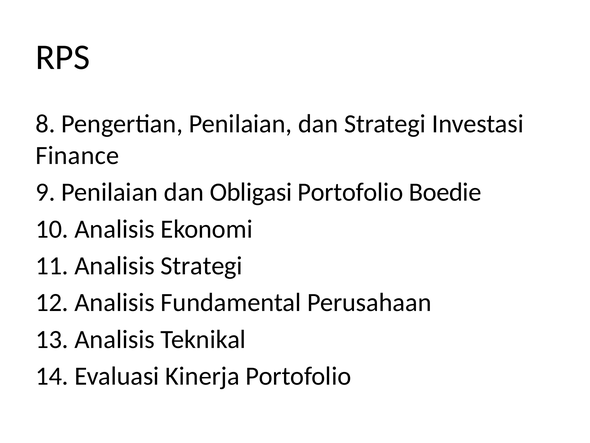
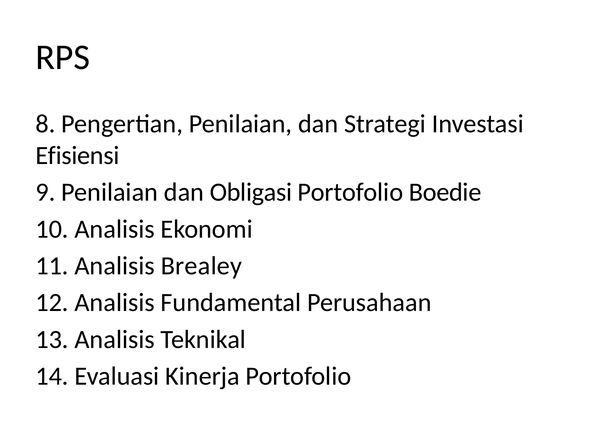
Finance: Finance -> Efisiensi (77, 155)
Analisis Strategi: Strategi -> Brealey (201, 266)
